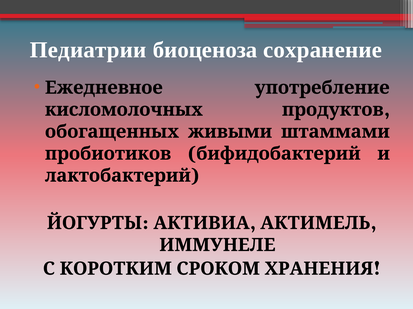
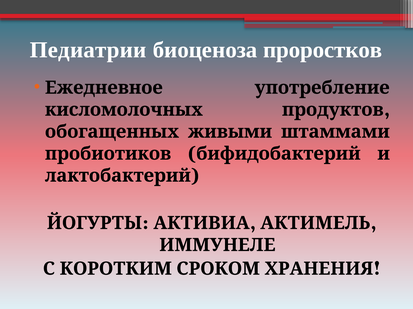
сохранение: сохранение -> проростков (323, 50)
